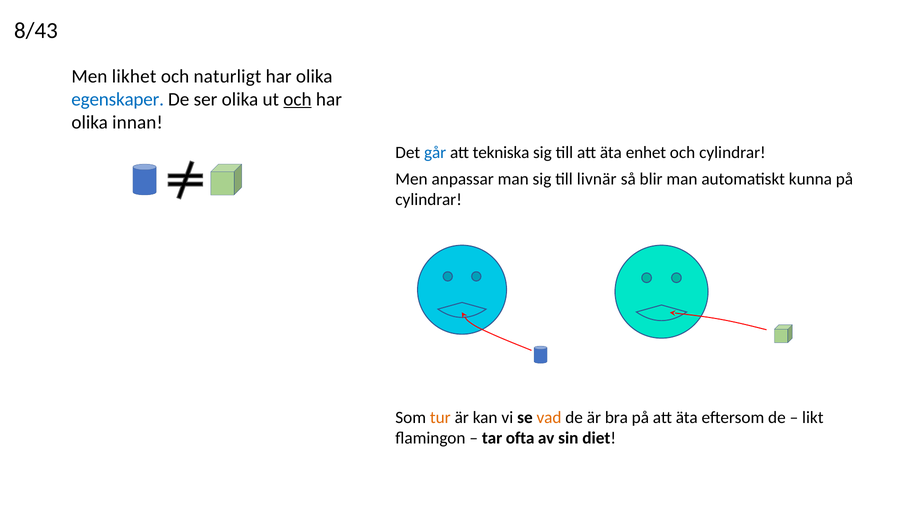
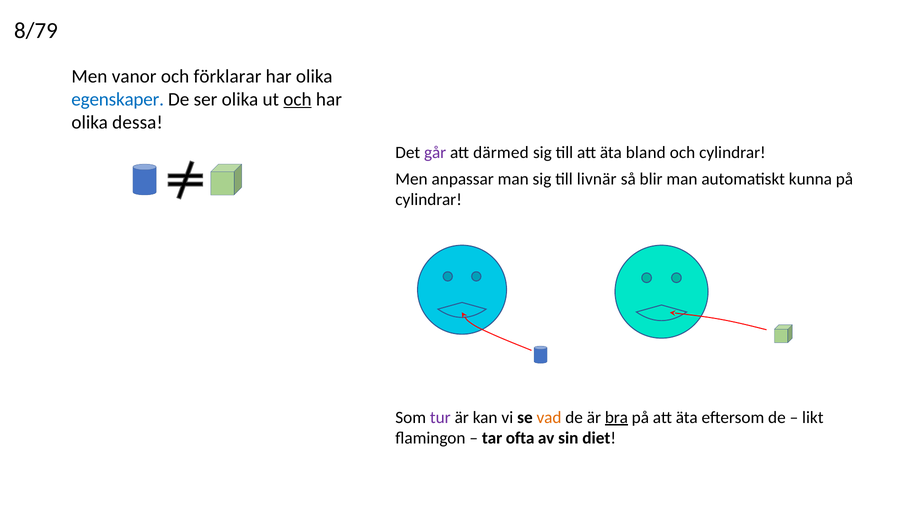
8/43: 8/43 -> 8/79 (36, 31)
likhet: likhet -> vanor (134, 76)
naturligt: naturligt -> förklarar (227, 76)
innan: innan -> dessa (137, 122)
går colour: blue -> purple (435, 153)
tekniska: tekniska -> därmed (501, 153)
enhet: enhet -> bland (646, 153)
tur colour: orange -> purple (440, 417)
bra underline: none -> present (616, 417)
